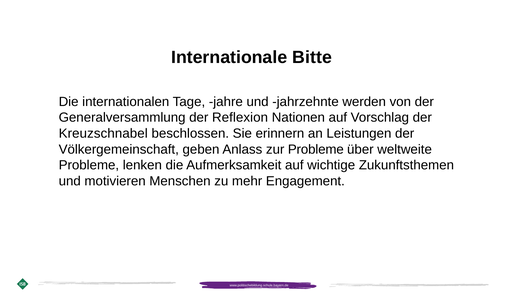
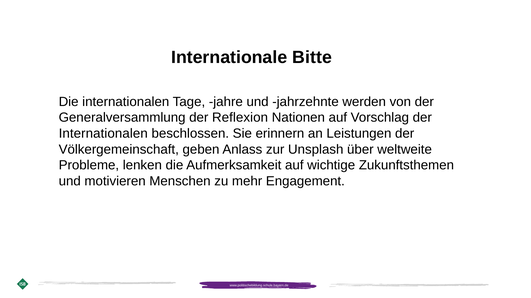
Kreuzschnabel: Kreuzschnabel -> Internationalen (103, 134)
zur Probleme: Probleme -> Unsplash (316, 150)
